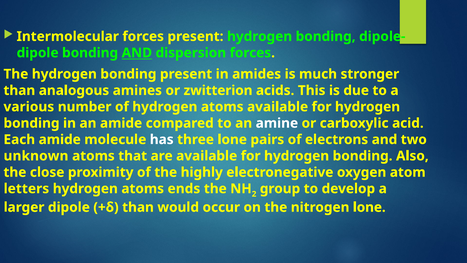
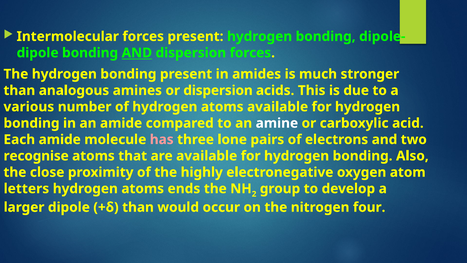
or zwitterion: zwitterion -> dispersion (218, 90)
has colour: white -> pink (162, 139)
unknown: unknown -> recognise (36, 156)
nitrogen lone: lone -> four (369, 207)
